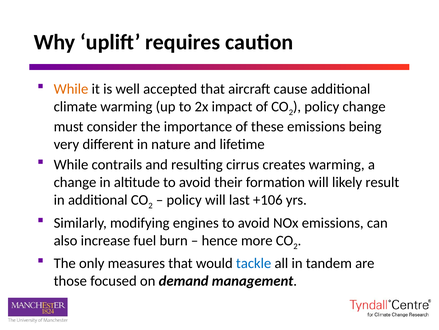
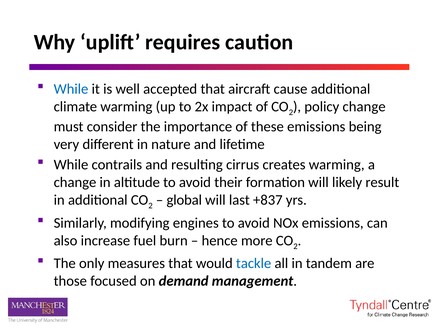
While colour: orange -> blue (71, 89)
policy: policy -> global (184, 200)
+106: +106 -> +837 (268, 200)
